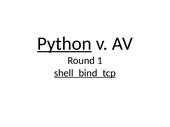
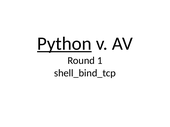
shell_bind_tcp underline: present -> none (85, 73)
